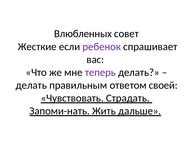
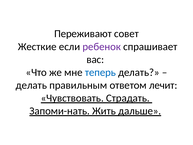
Влюбленных: Влюбленных -> Переживают (83, 34)
теперь colour: purple -> blue (100, 72)
своей: своей -> лечит (163, 85)
